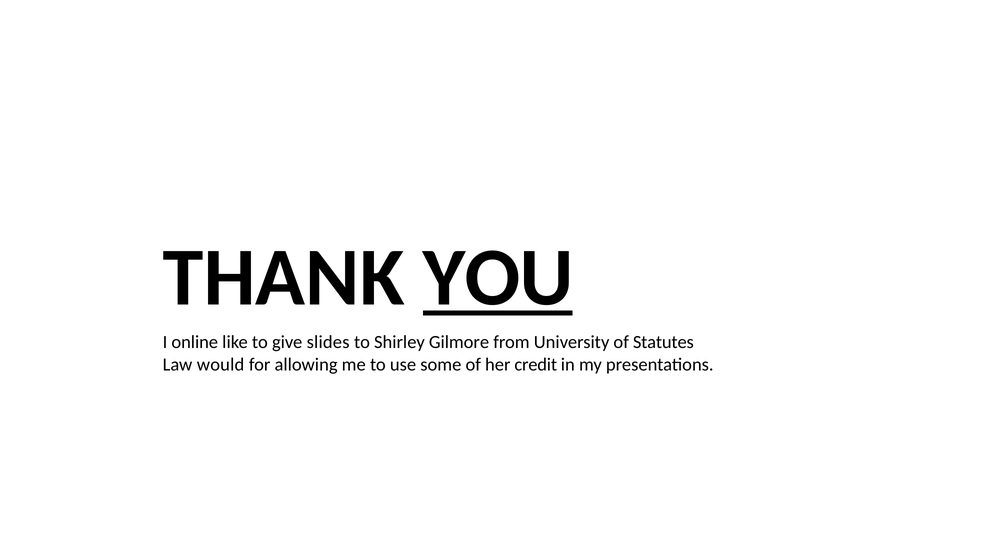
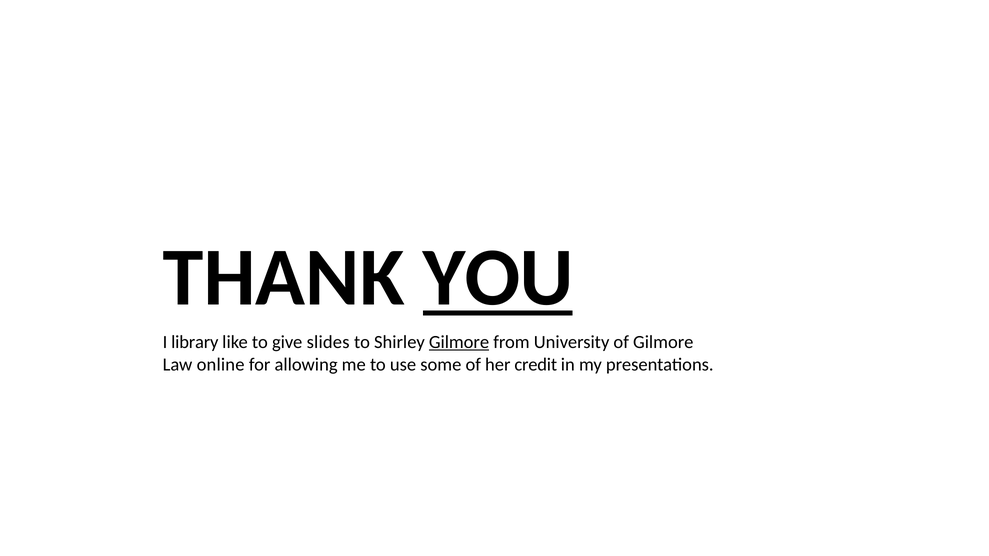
online: online -> library (195, 342)
Gilmore underline: none -> present (459, 342)
of Statutes: Statutes -> Gilmore (663, 342)
would: would -> online (221, 365)
